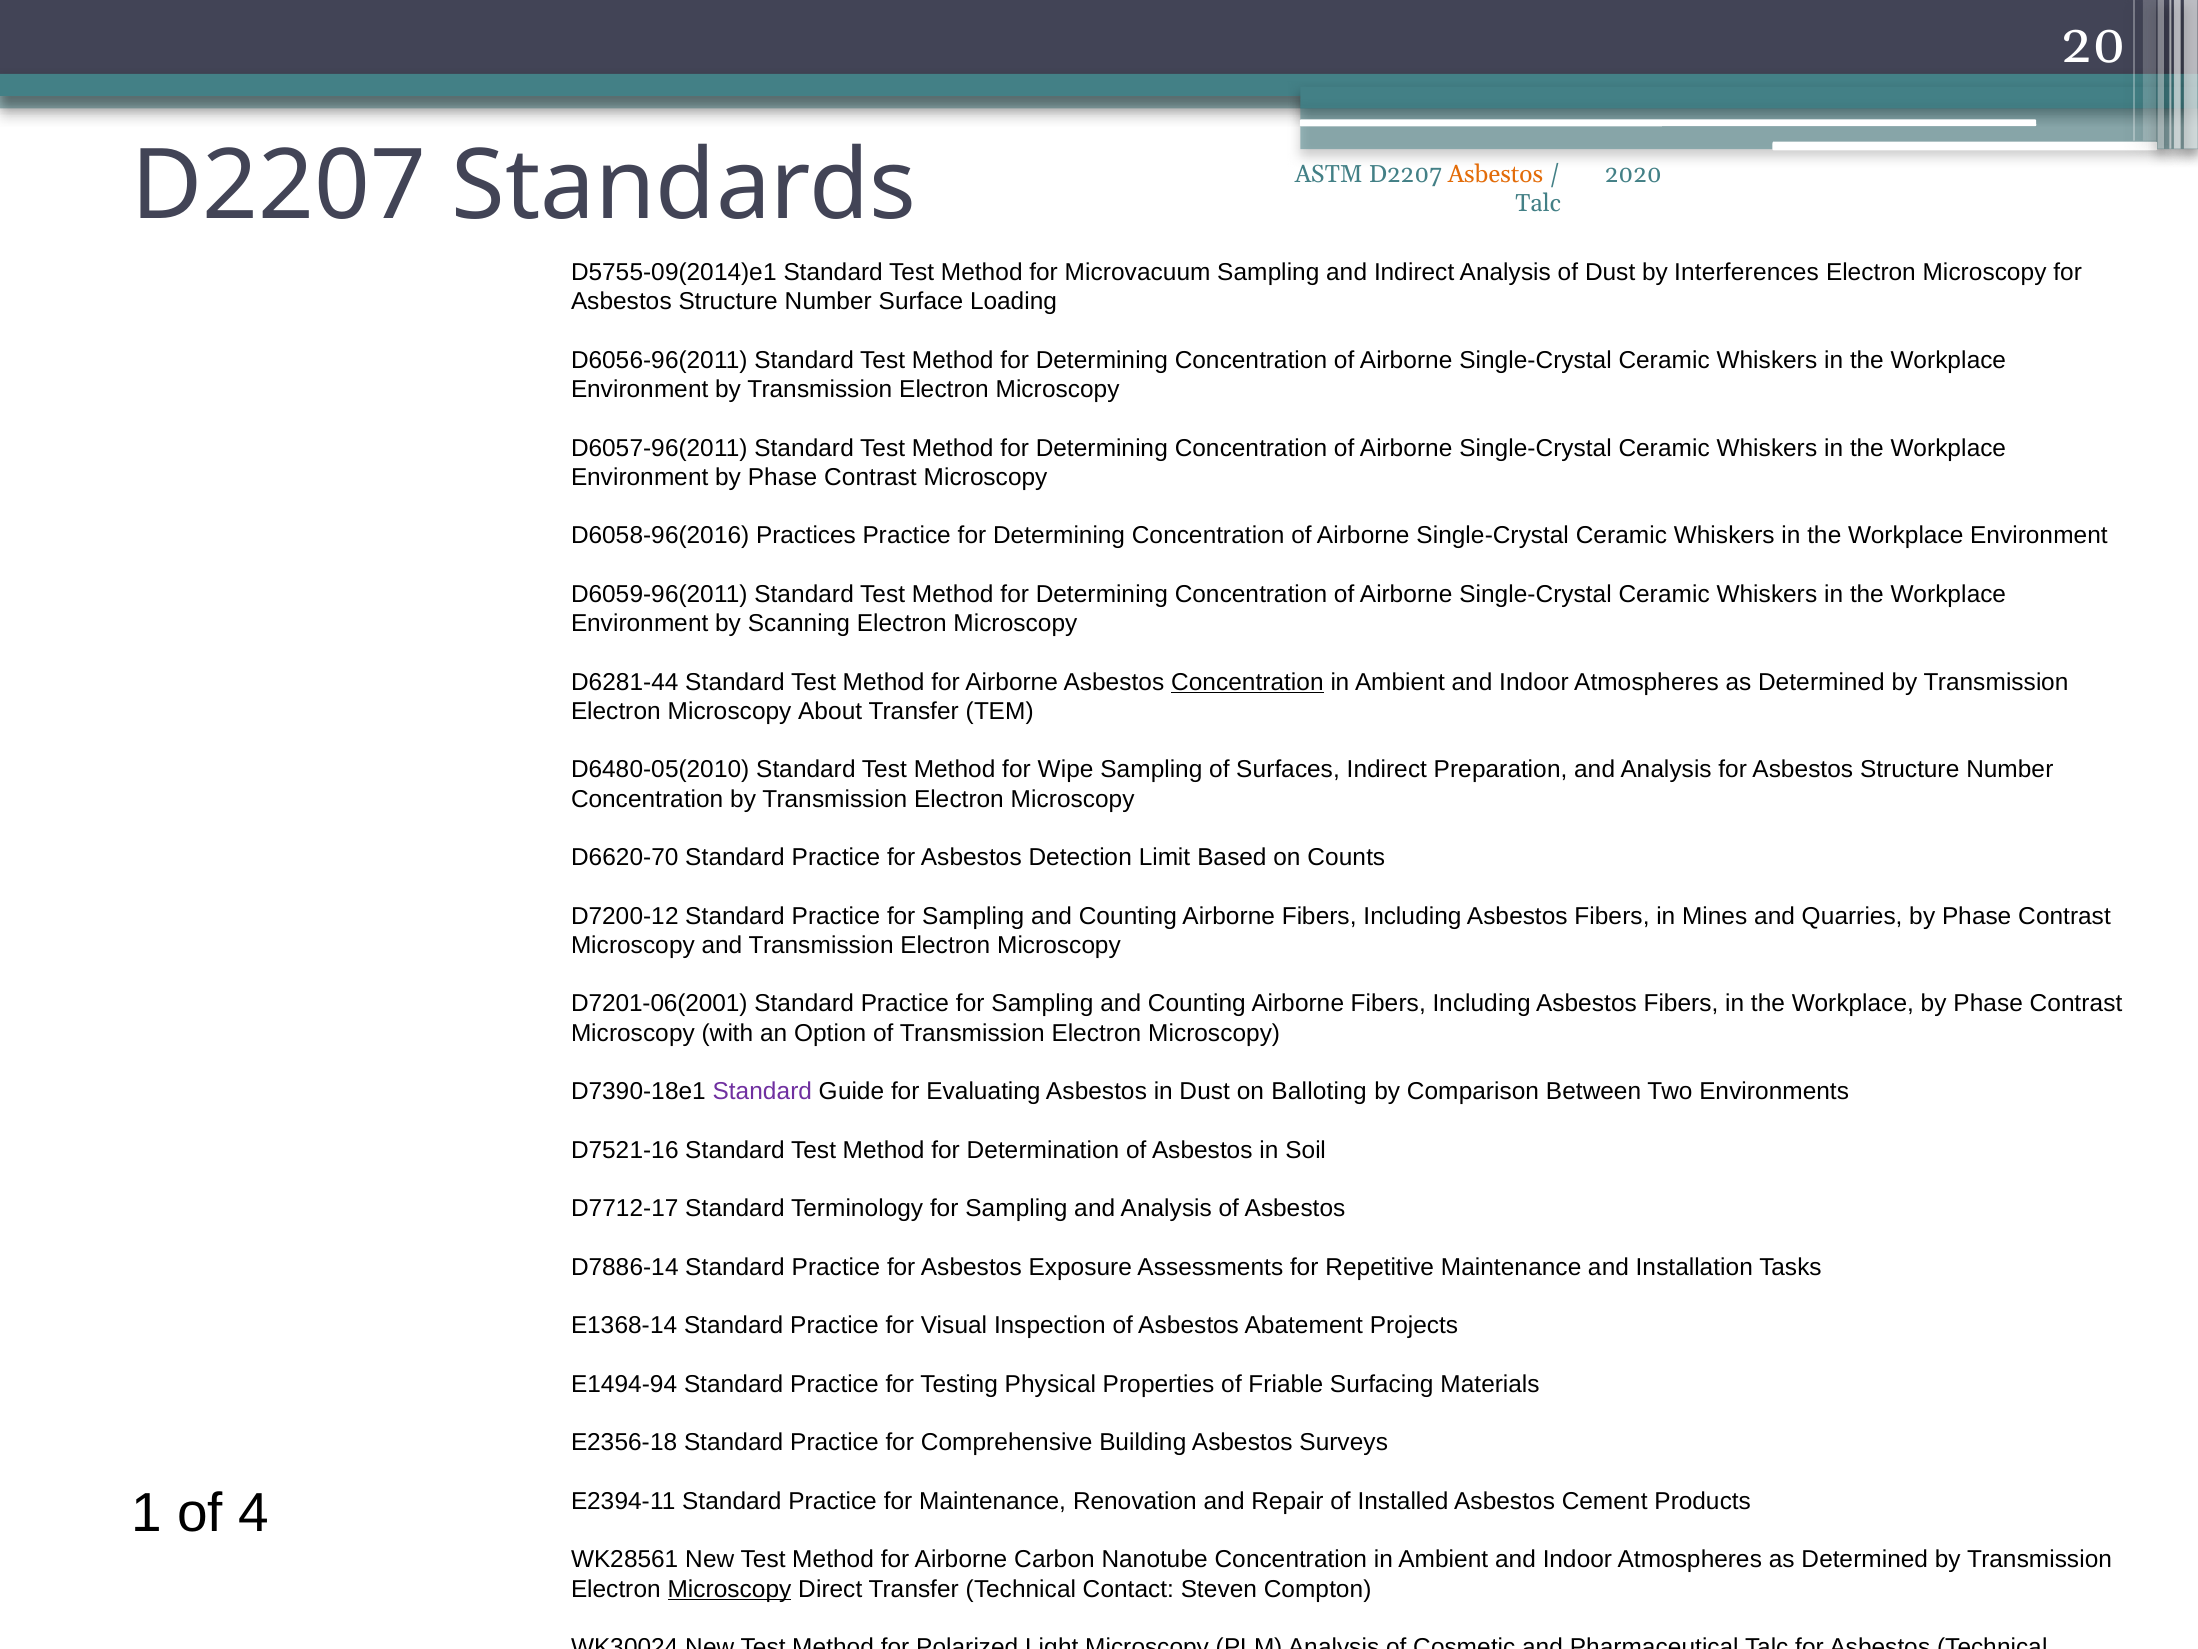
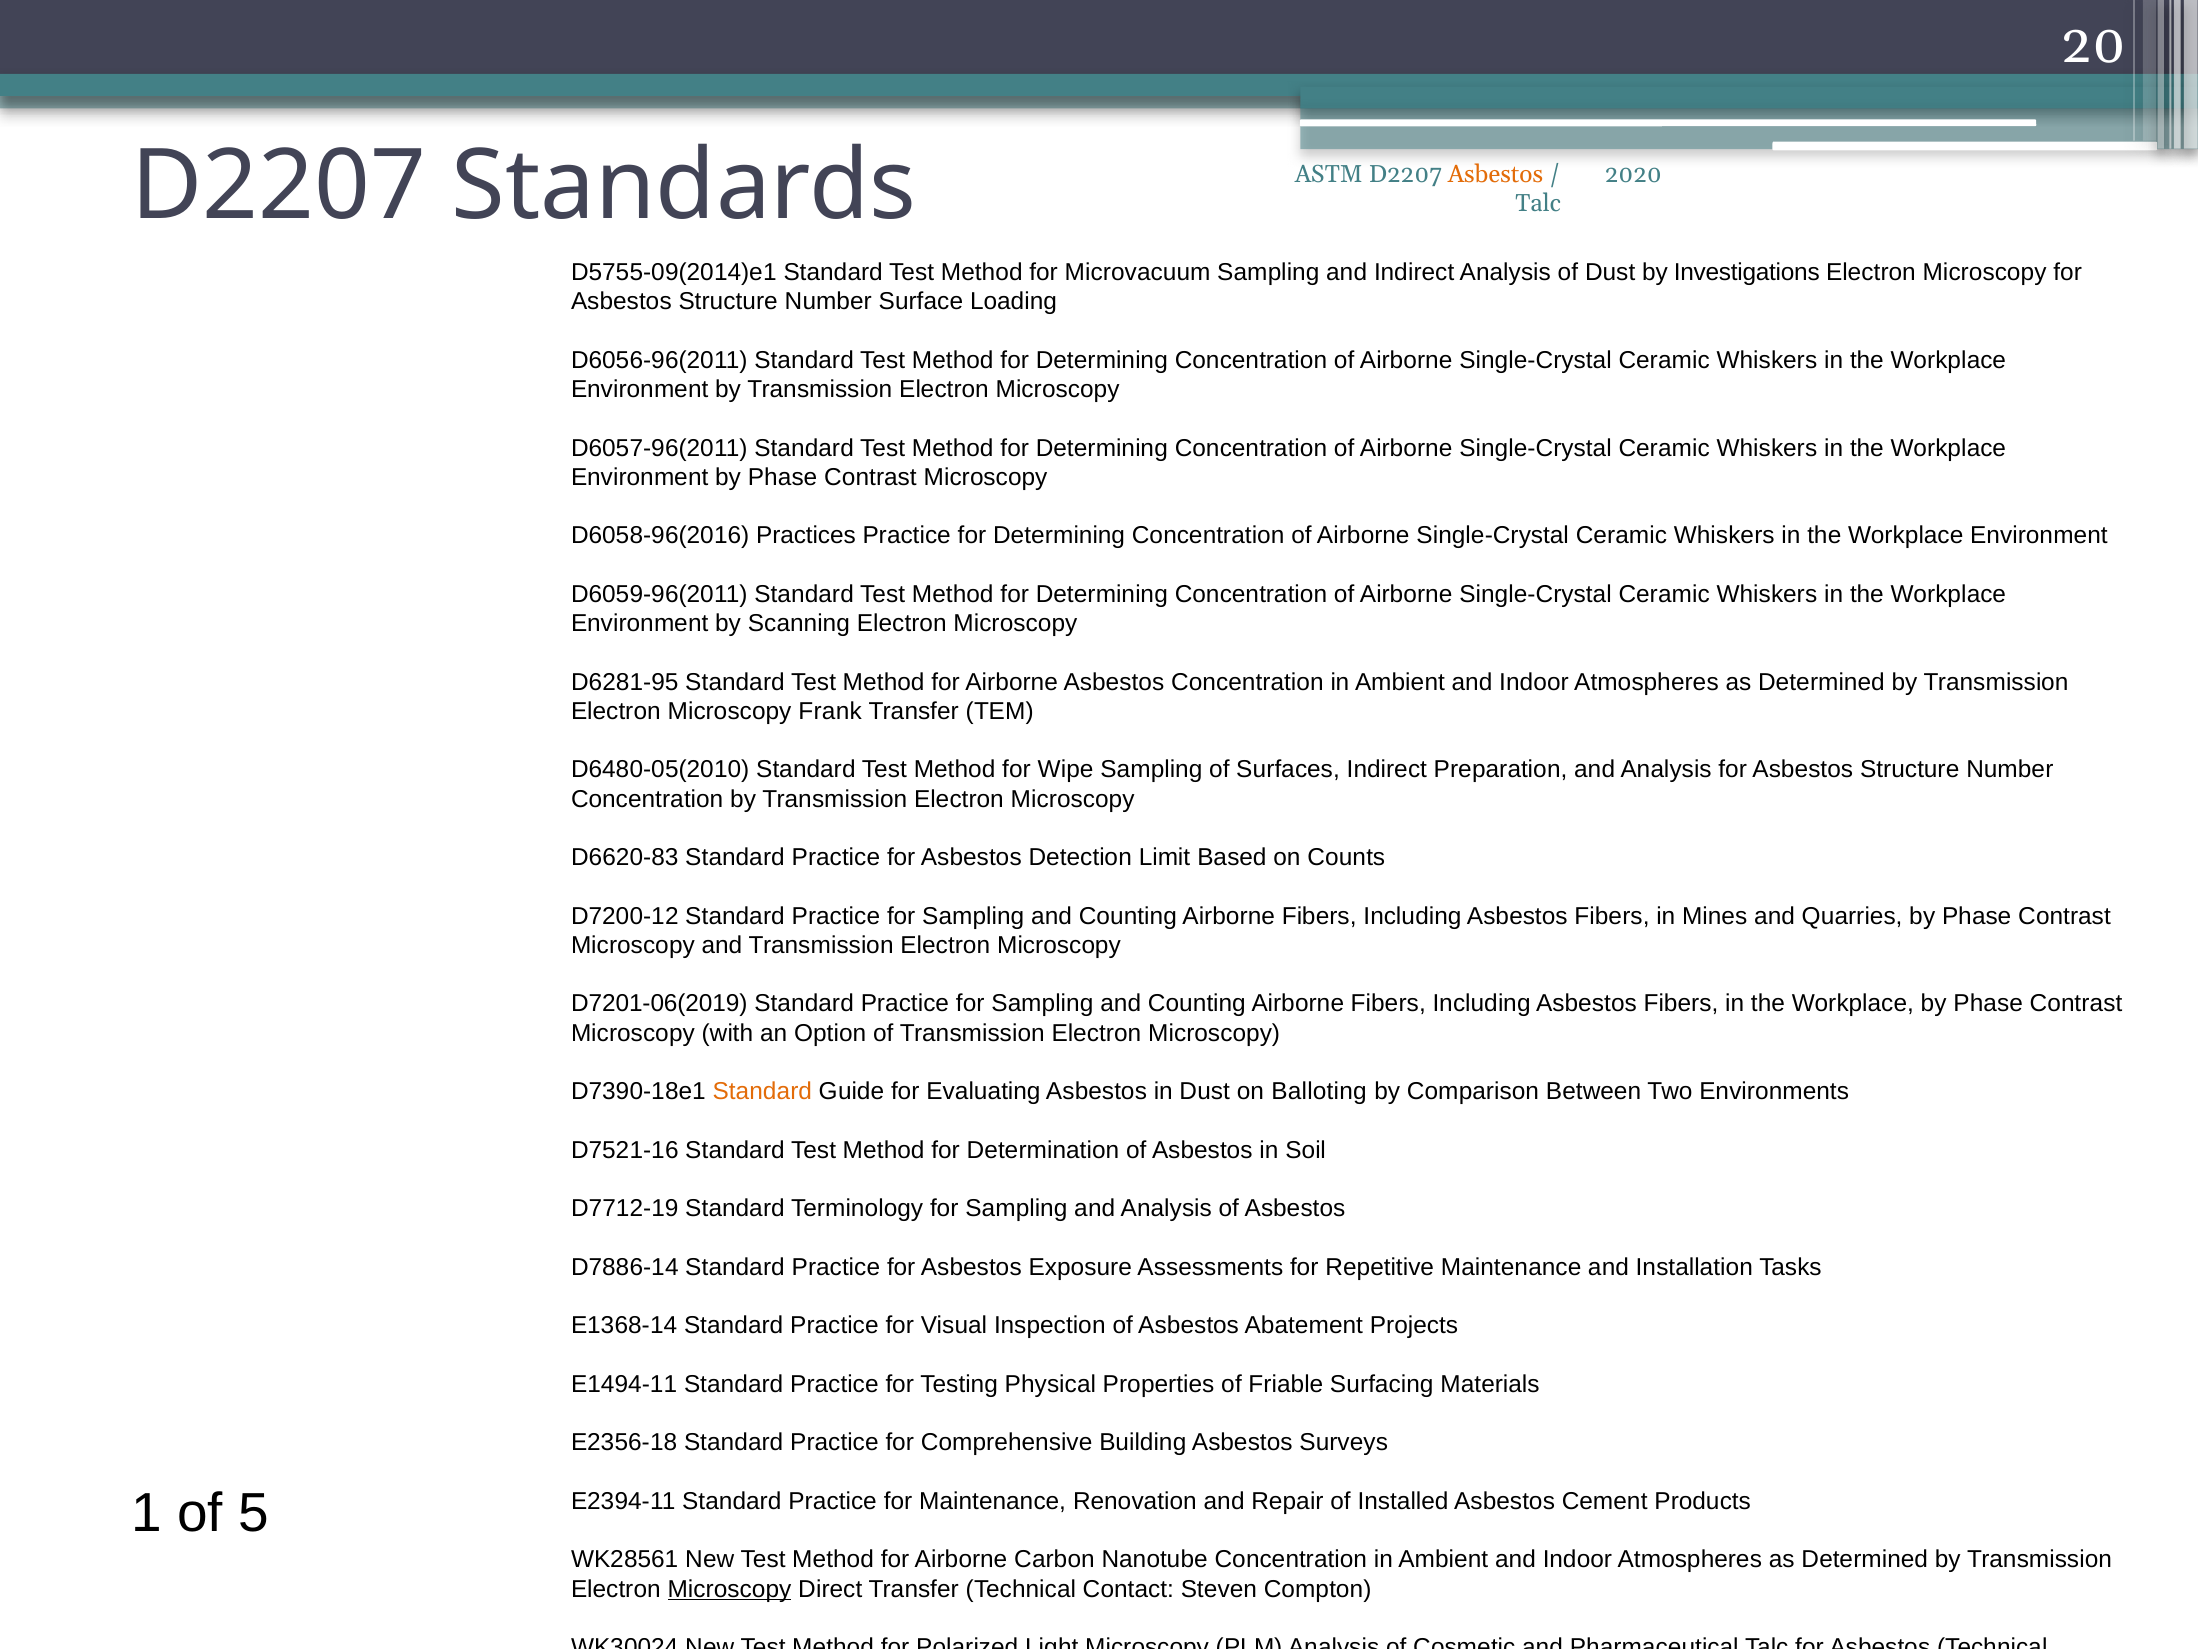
Interferences: Interferences -> Investigations (1747, 272)
D6281-44: D6281-44 -> D6281-95 (625, 682)
Concentration underline: present -> none (1247, 682)
About: About -> Frank (830, 711)
D6620-70: D6620-70 -> D6620-83 (625, 857)
D7201-06(2001: D7201-06(2001 -> D7201-06(2019 (659, 1004)
Standard colour: purple -> orange (762, 1091)
D7712-17: D7712-17 -> D7712-19 (625, 1208)
E1494-94: E1494-94 -> E1494-11 (624, 1384)
4: 4 -> 5 (253, 1513)
